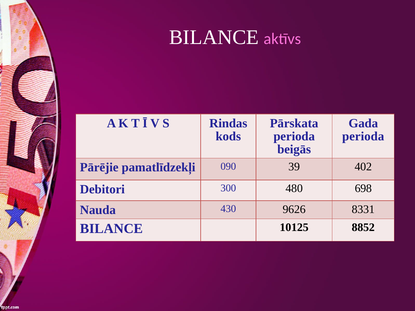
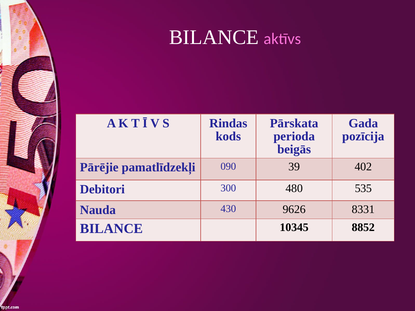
perioda: perioda -> pozīcija (363, 136)
698: 698 -> 535 (363, 189)
10125: 10125 -> 10345 (294, 228)
